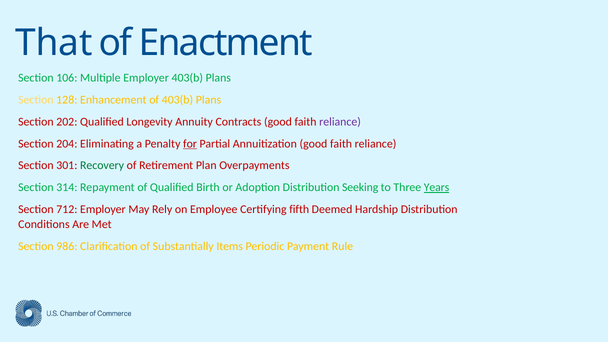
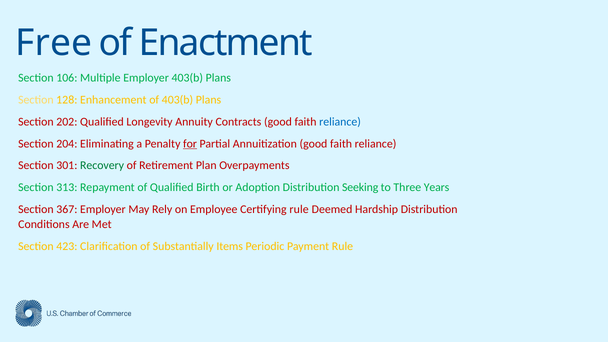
That: That -> Free (54, 43)
reliance colour: purple -> blue (340, 122)
314: 314 -> 313 (67, 187)
Years underline: present -> none (437, 187)
712: 712 -> 367 (67, 209)
Certifying fifth: fifth -> rule (299, 209)
986: 986 -> 423 (67, 247)
